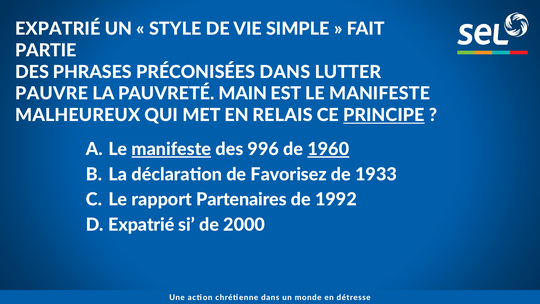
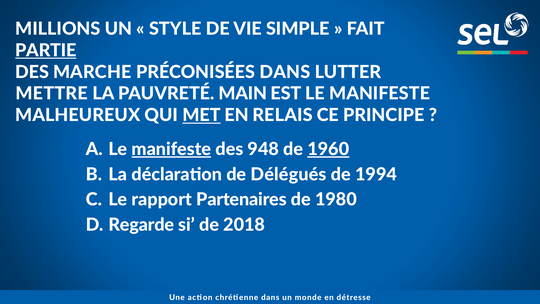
EXPATRIÉ: EXPATRIÉ -> MILLIONS (58, 29)
PARTIE underline: none -> present (46, 50)
PHRASES: PHRASES -> MARCHE (92, 72)
PAUVRE: PAUVRE -> METTRE (52, 94)
MET underline: none -> present (202, 115)
PRINCIPE underline: present -> none (384, 115)
996: 996 -> 948 (263, 149)
Favorisez: Favorisez -> Délégués (289, 174)
1933: 1933 -> 1994 (376, 174)
1992: 1992 -> 1980 (336, 200)
Expatrié: Expatrié -> Regarde (141, 225)
2000: 2000 -> 2018 (244, 225)
